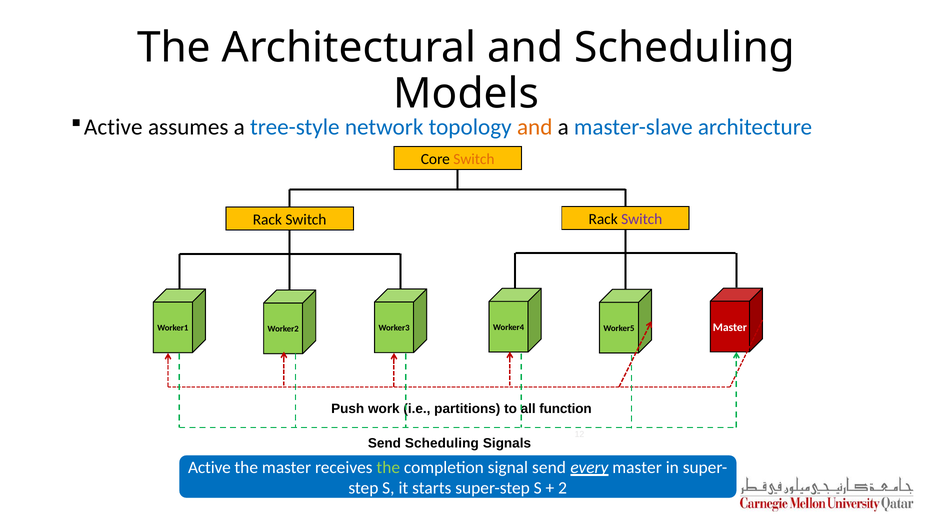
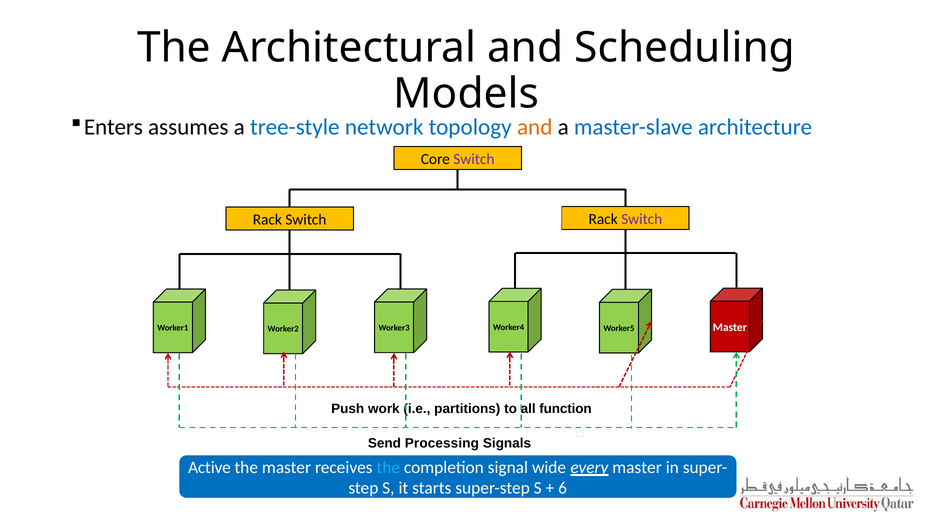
Active: Active -> Enters (113, 127)
Switch colour: orange -> purple (474, 159)
Send Scheduling: Scheduling -> Processing (442, 444)
the colour: light green -> light blue (388, 468)
signal send: send -> wide (549, 468)
2: 2 -> 6 (563, 489)
